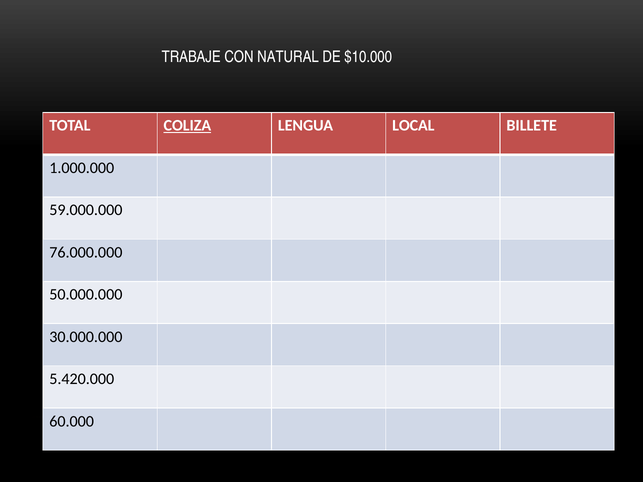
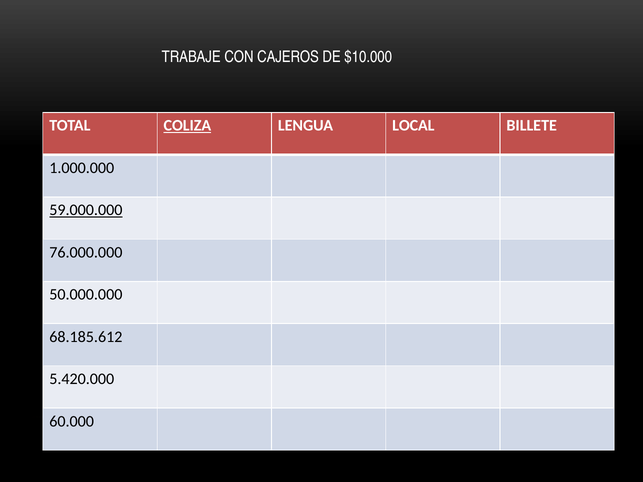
NATURAL: NATURAL -> CAJEROS (288, 57)
59.000.000 underline: none -> present (86, 210)
30.000.000: 30.000.000 -> 68.185.612 (86, 337)
